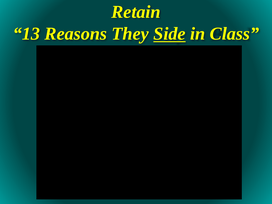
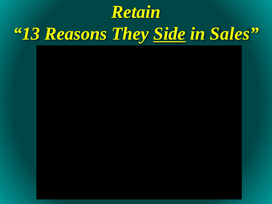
Class: Class -> Sales (234, 34)
